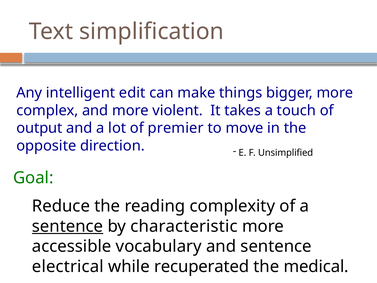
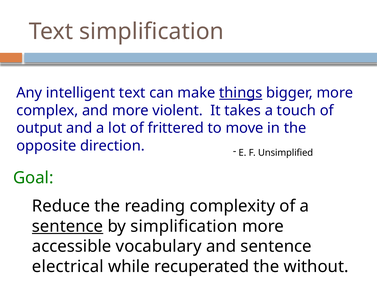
intelligent edit: edit -> text (132, 93)
things underline: none -> present (241, 93)
premier: premier -> frittered (176, 128)
by characteristic: characteristic -> simplification (184, 226)
medical: medical -> without (316, 266)
